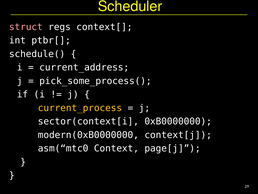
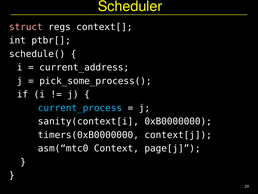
current_process colour: yellow -> light blue (80, 108)
sector(context[i: sector(context[i -> sanity(context[i (88, 121)
modern(0xB0000000: modern(0xB0000000 -> timers(0xB0000000 (88, 135)
